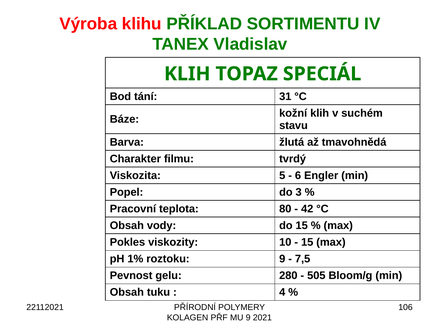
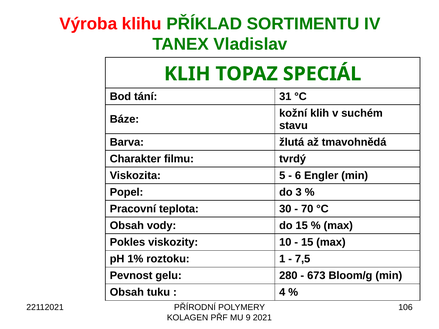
80: 80 -> 30 (285, 209)
42: 42 -> 70 (307, 209)
roztoku 9: 9 -> 1 (282, 259)
505: 505 -> 673 (316, 276)
